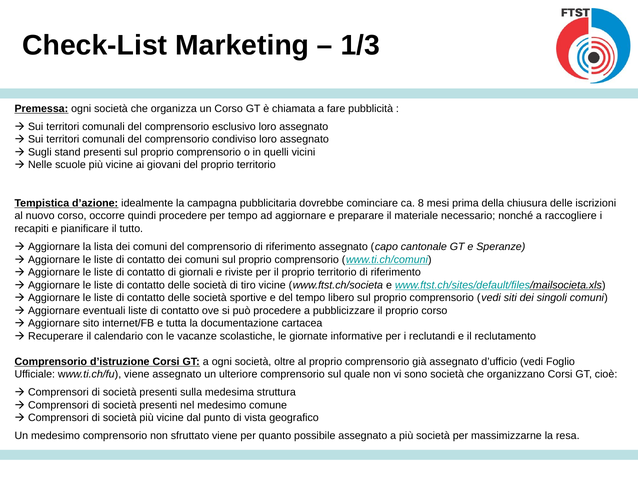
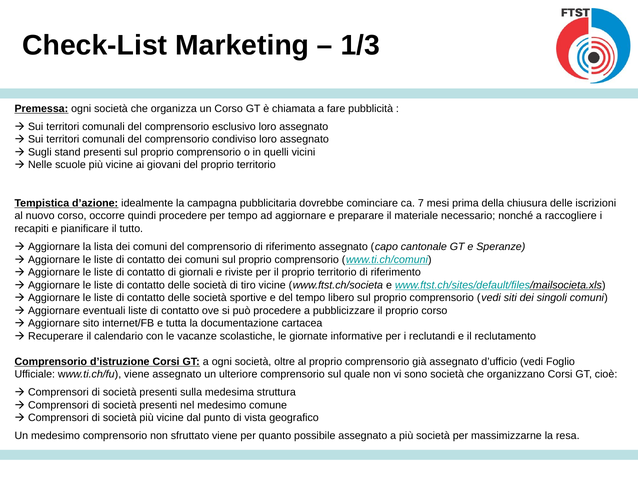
8: 8 -> 7 (421, 203)
